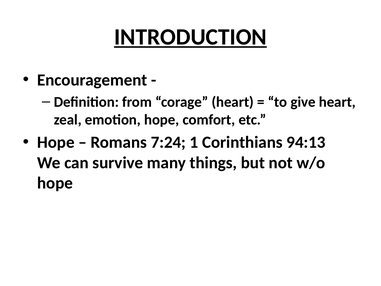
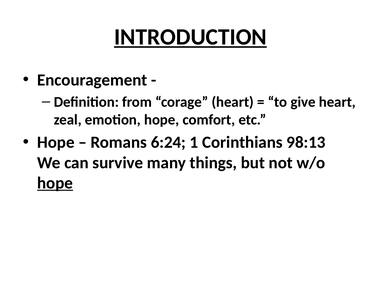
7:24: 7:24 -> 6:24 (168, 142)
94:13: 94:13 -> 98:13 (306, 142)
hope underline: none -> present (55, 183)
